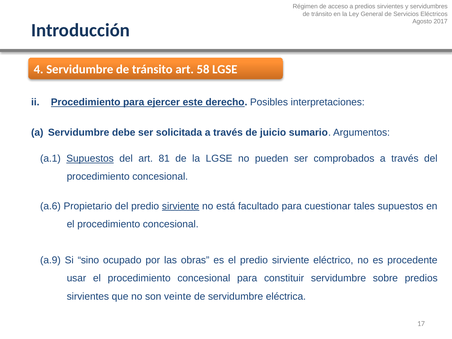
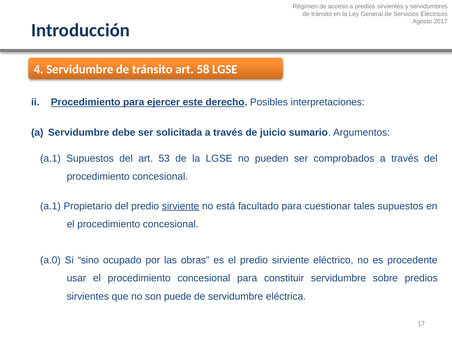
Supuestos underline: present -> none (90, 159)
81: 81 -> 53 (164, 159)
a.6: a.6 -> a.1 (50, 206)
a.9: a.9 -> a.0 (50, 260)
veinte: veinte -> puede (178, 296)
